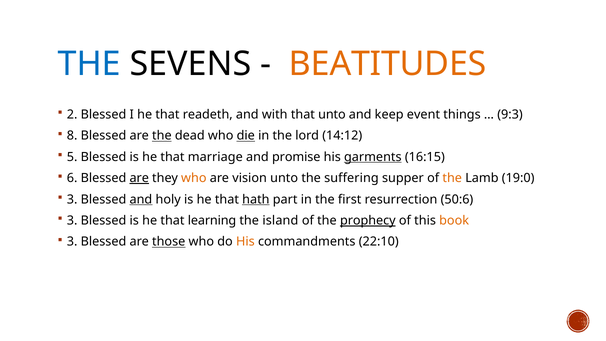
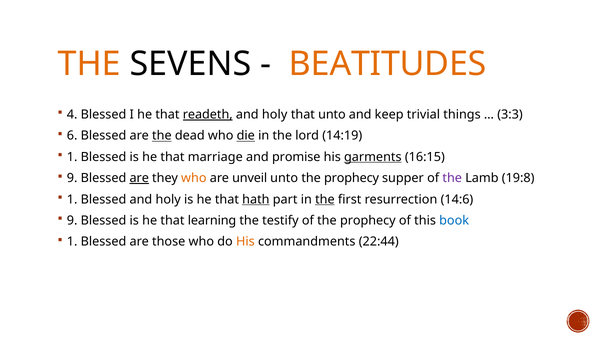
THE colour: blue -> orange (89, 64)
2: 2 -> 4 (72, 114)
readeth underline: none -> present (208, 114)
with: with -> holy (275, 114)
event: event -> trivial (423, 114)
9:3: 9:3 -> 3:3 (510, 114)
8: 8 -> 6 (72, 136)
14:12: 14:12 -> 14:19 (342, 136)
5: 5 -> 1 (72, 157)
6: 6 -> 9 (72, 178)
vision: vision -> unveil (250, 178)
unto the suffering: suffering -> prophecy (352, 178)
the colour: orange -> purple (452, 178)
19:0: 19:0 -> 19:8 (518, 178)
3: 3 -> 1 (72, 199)
and underline: present -> none (141, 199)
the underline: none -> present (325, 199)
50:6: 50:6 -> 14:6 (457, 199)
3: 3 -> 9 (72, 220)
island: island -> testify (280, 220)
prophecy underline: present -> none (368, 220)
book colour: orange -> blue (454, 220)
3: 3 -> 1 (72, 242)
those underline: present -> none (169, 242)
22:10: 22:10 -> 22:44 (379, 242)
